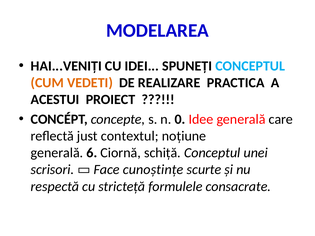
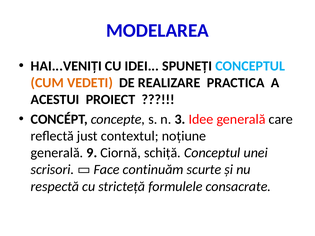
0: 0 -> 3 (180, 119)
6: 6 -> 9 (92, 153)
cunoștințe: cunoștințe -> continuăm (153, 170)
